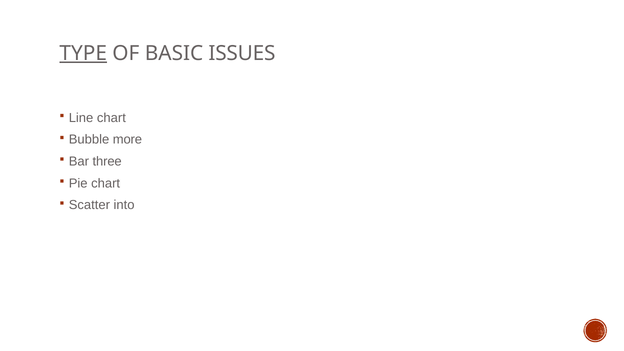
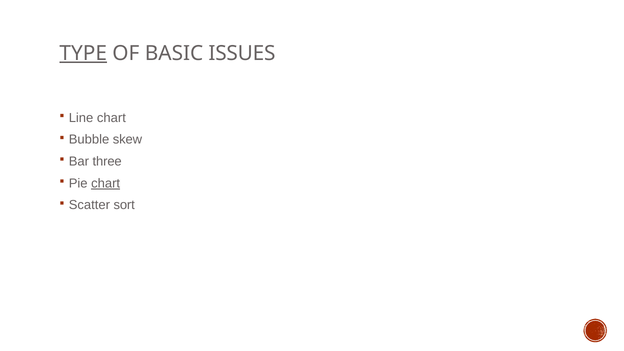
more: more -> skew (127, 140)
chart underline: none -> present (106, 183)
into: into -> sort (124, 205)
